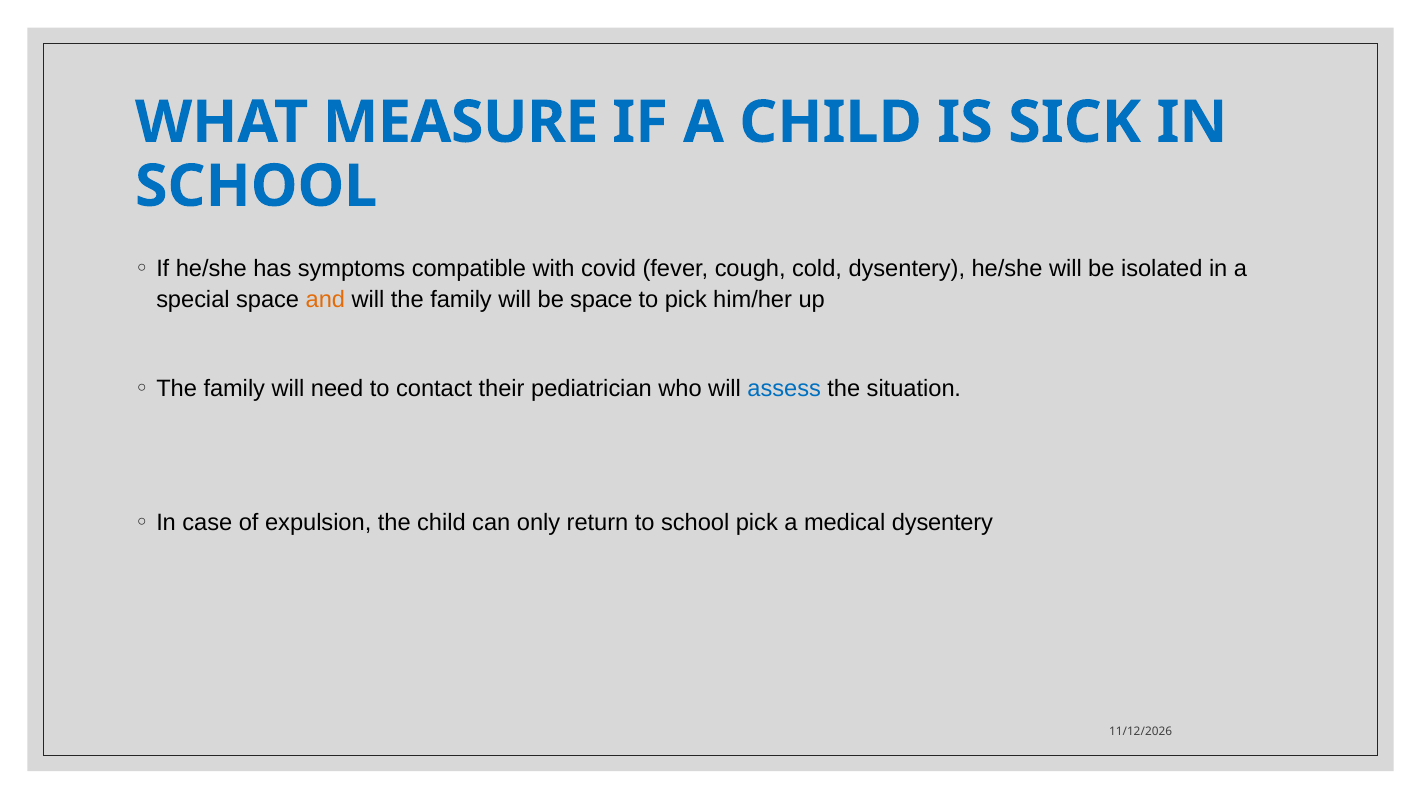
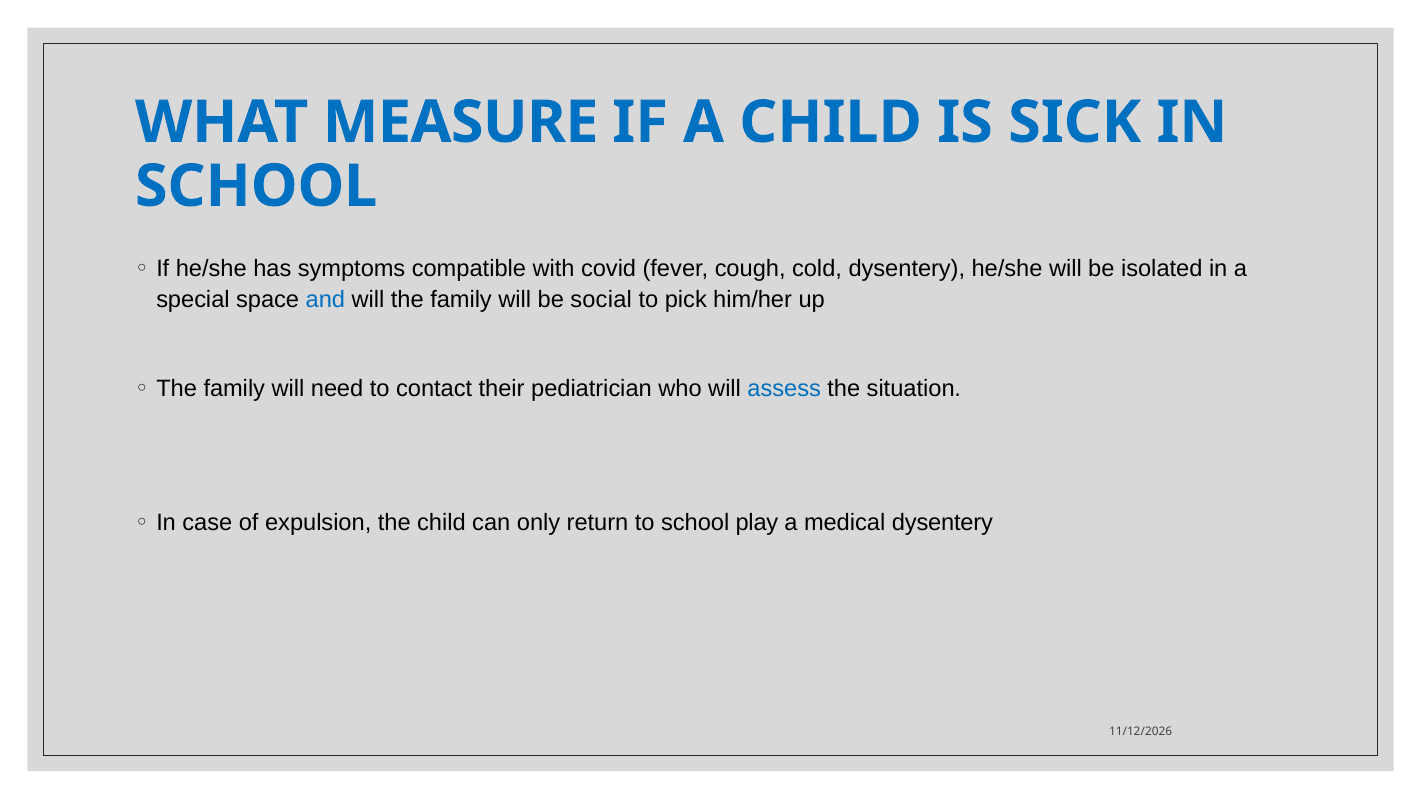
and colour: orange -> blue (325, 300)
be space: space -> social (601, 300)
school pick: pick -> play (757, 523)
